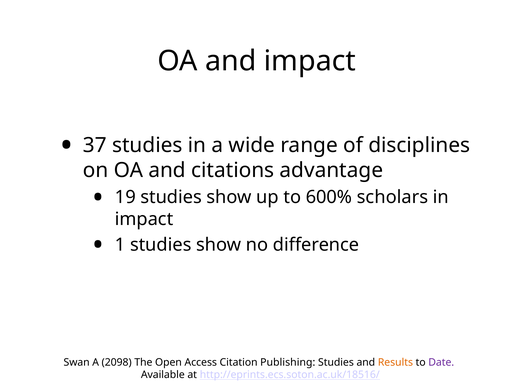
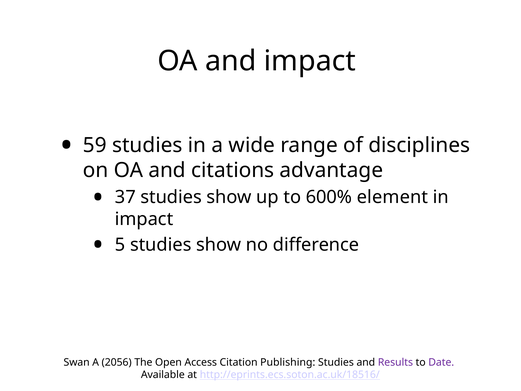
37: 37 -> 59 (95, 145)
19: 19 -> 37 (125, 197)
scholars: scholars -> element (392, 197)
1: 1 -> 5 (120, 245)
2098: 2098 -> 2056 (117, 362)
Results colour: orange -> purple (395, 362)
